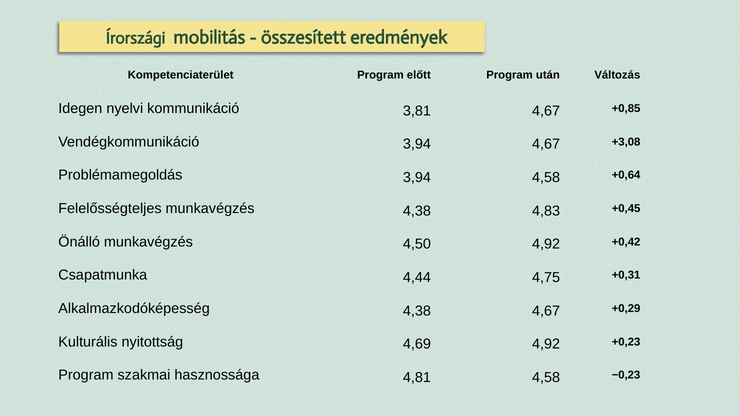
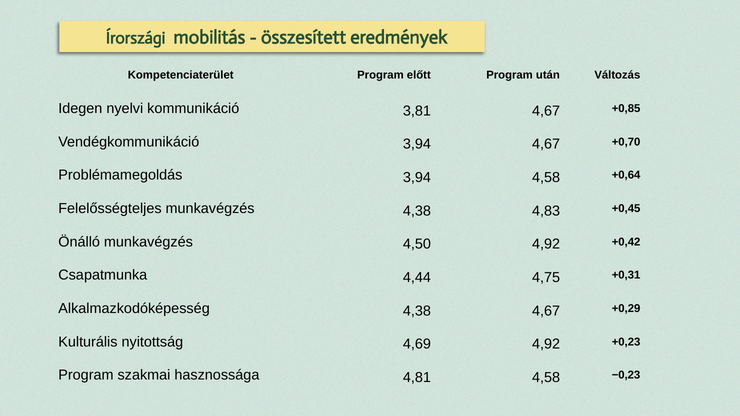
+3,08: +3,08 -> +0,70 (626, 142)
